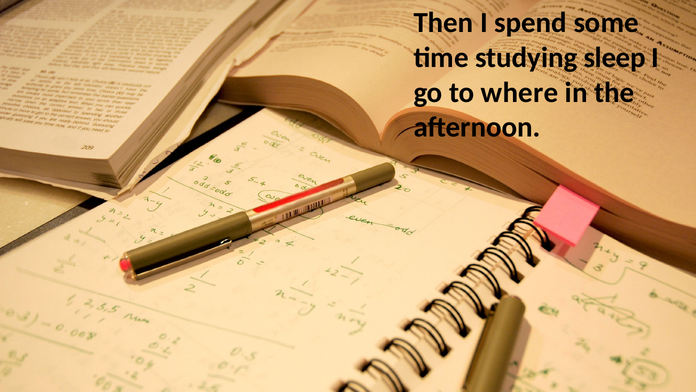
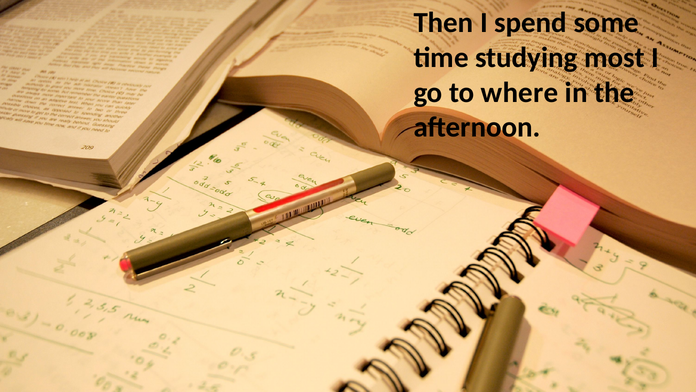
sleep: sleep -> most (614, 58)
